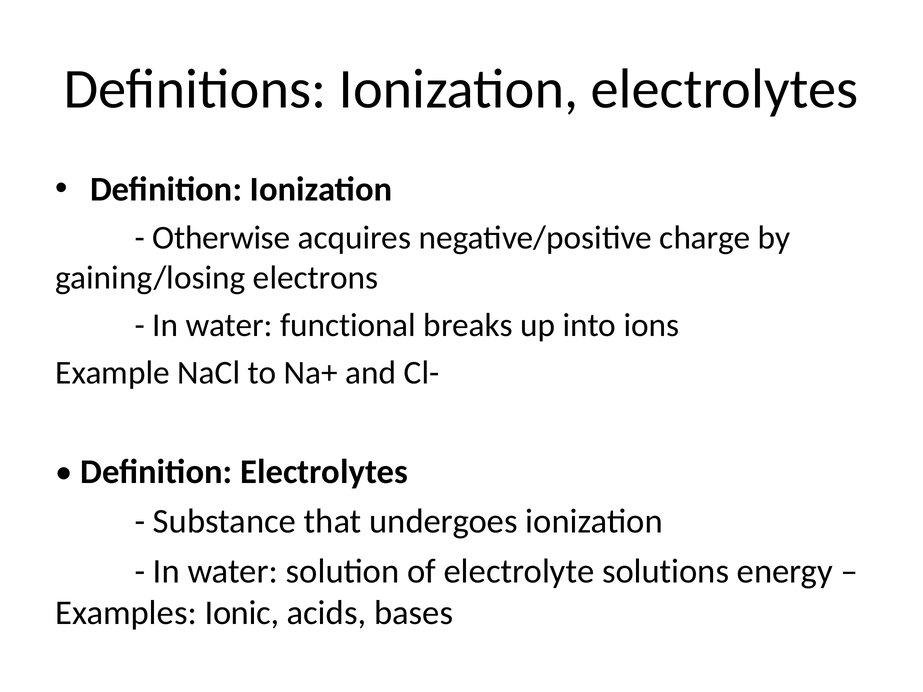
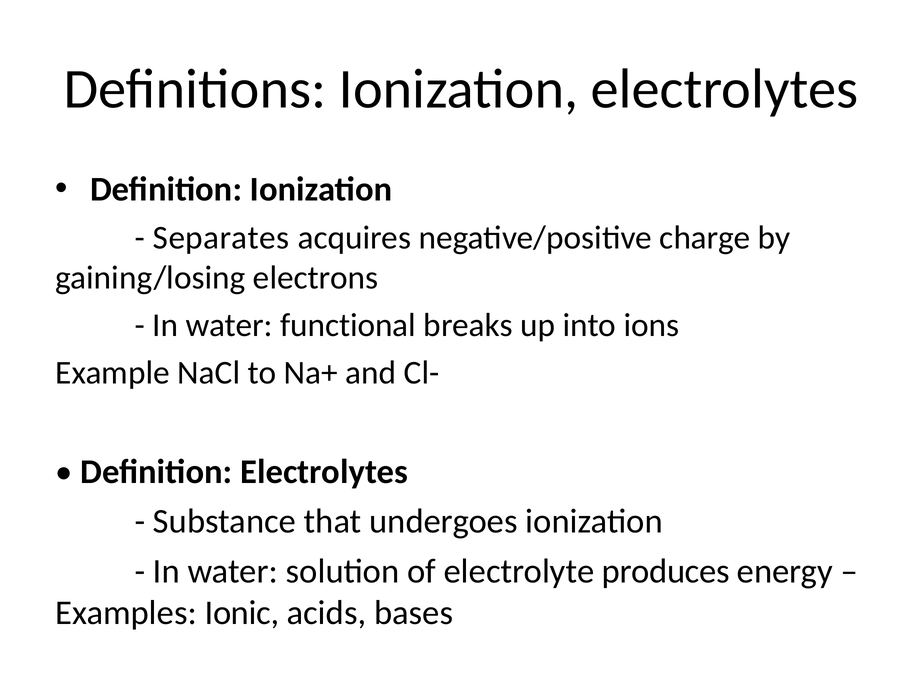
Otherwise: Otherwise -> Separates (221, 238)
solutions: solutions -> produces (666, 571)
